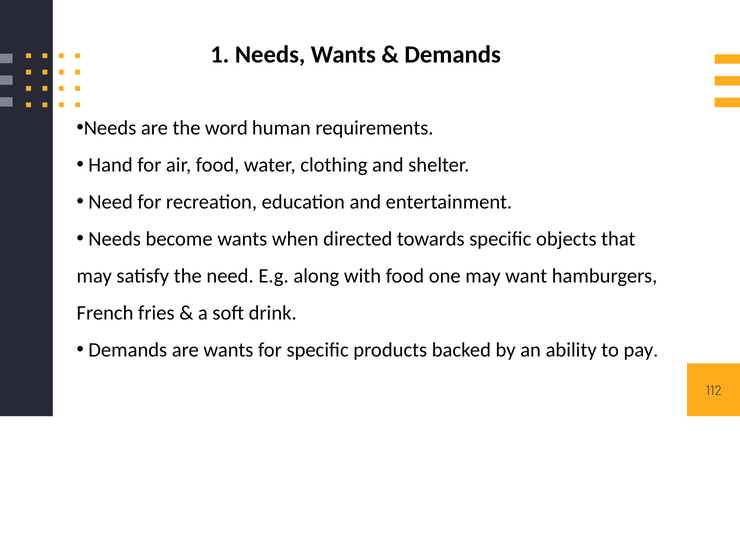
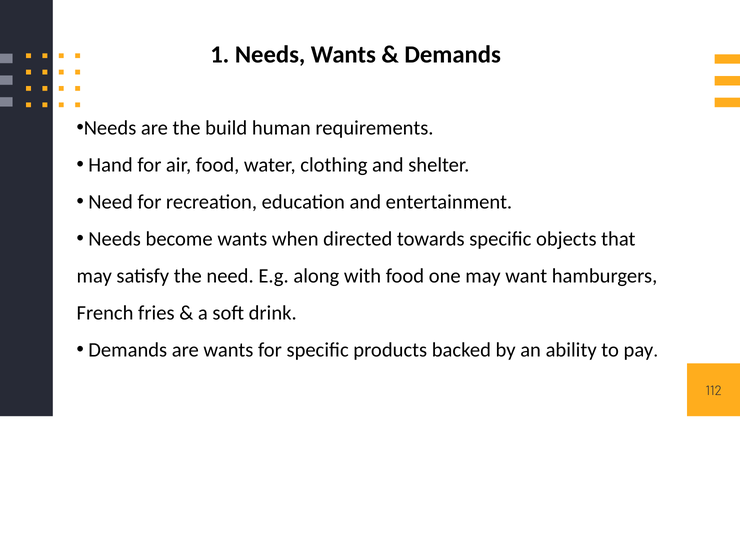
word: word -> build (226, 128)
